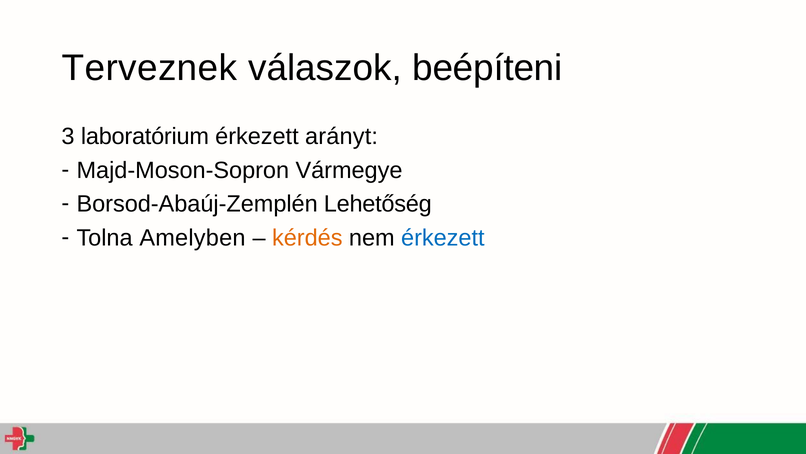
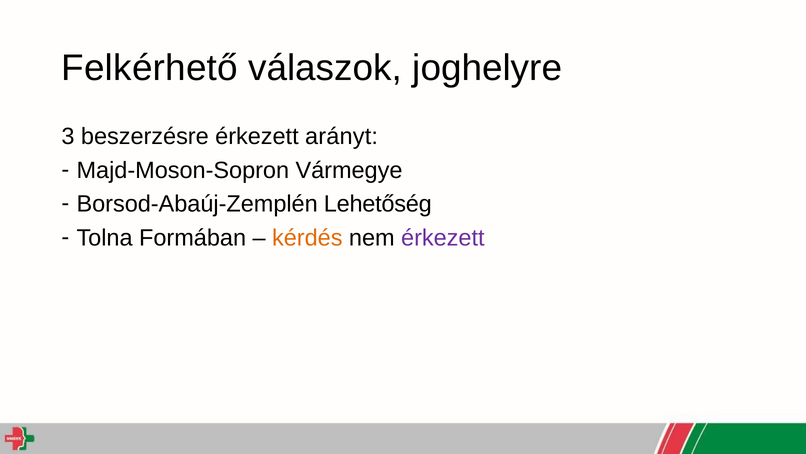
Terveznek: Terveznek -> Felkérhető (150, 68)
beépíteni: beépíteni -> joghelyre (487, 68)
laboratórium: laboratórium -> beszerzésre (145, 136)
Amelyben: Amelyben -> Formában (193, 238)
érkezett colour: blue -> purple (443, 238)
